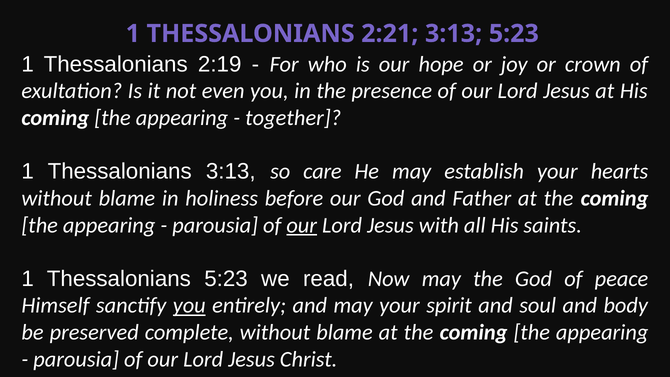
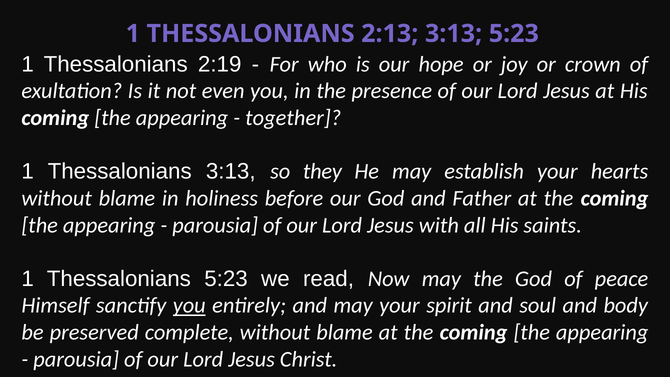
2:21: 2:21 -> 2:13 (390, 34)
care: care -> they (322, 171)
our underline: present -> none (302, 225)
